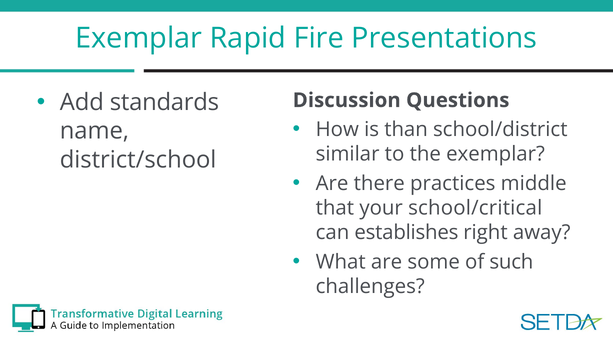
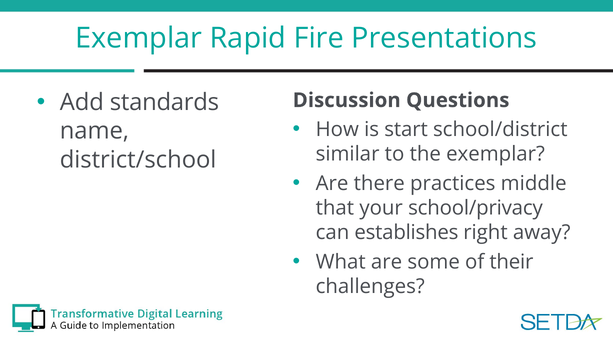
than: than -> start (406, 130)
school/critical: school/critical -> school/privacy (475, 208)
such: such -> their (511, 262)
